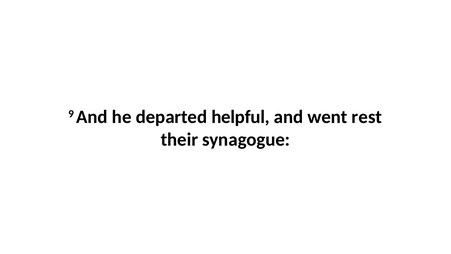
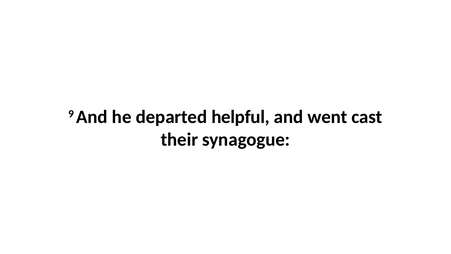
rest: rest -> cast (367, 117)
